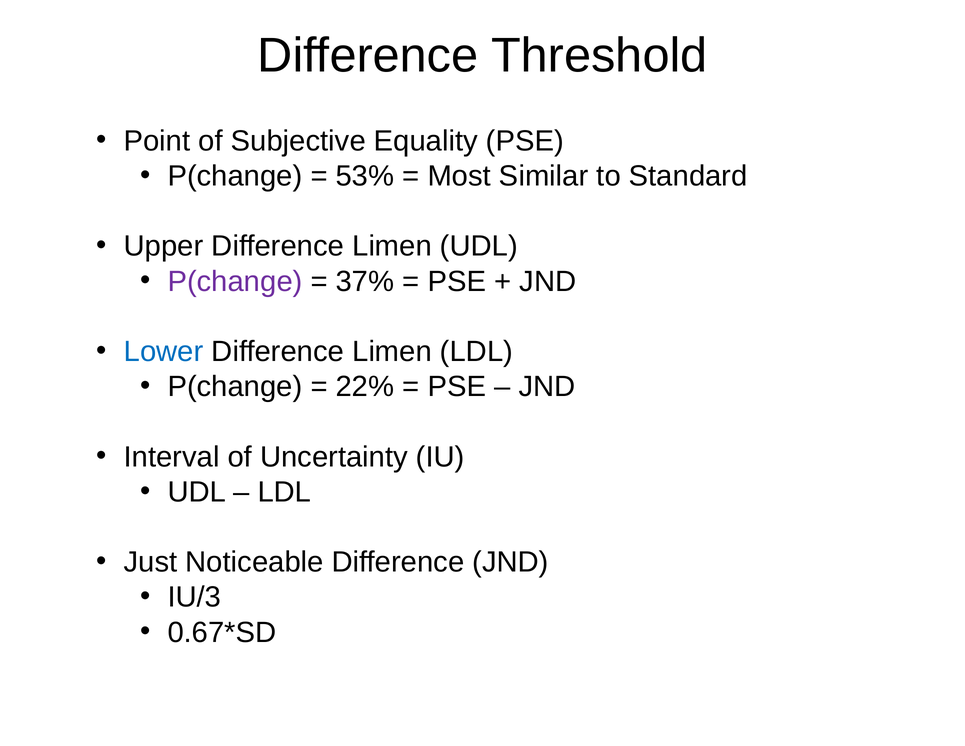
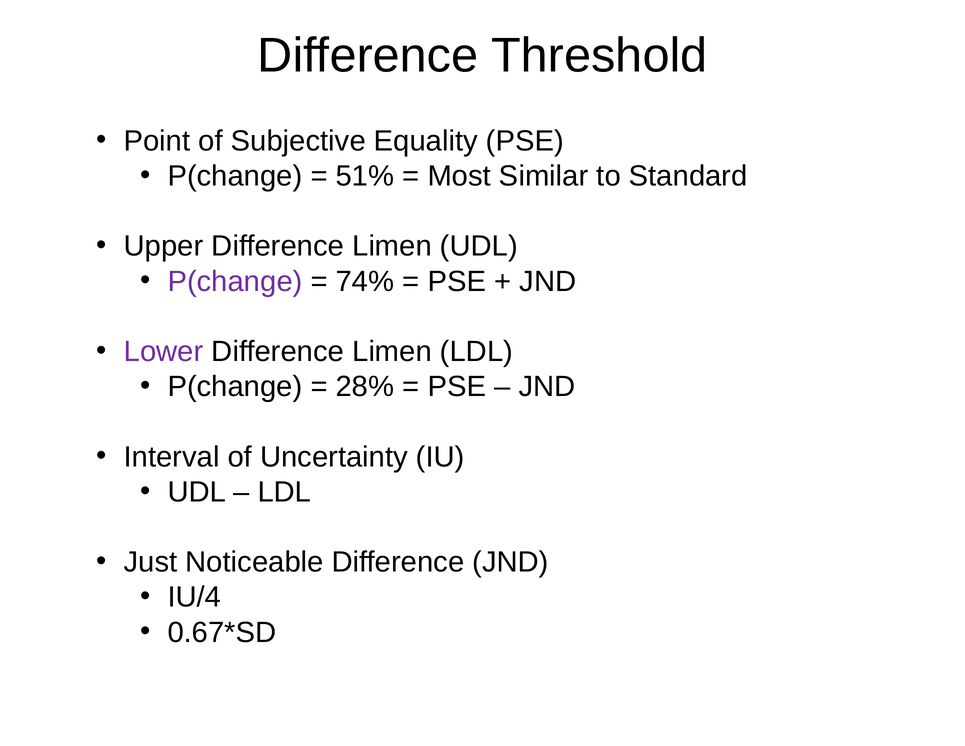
53%: 53% -> 51% (365, 176)
37%: 37% -> 74% (365, 281)
Lower colour: blue -> purple (164, 351)
22%: 22% -> 28% (365, 387)
IU/3: IU/3 -> IU/4 (194, 597)
